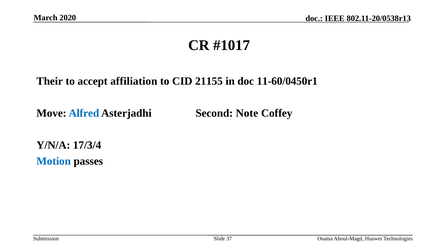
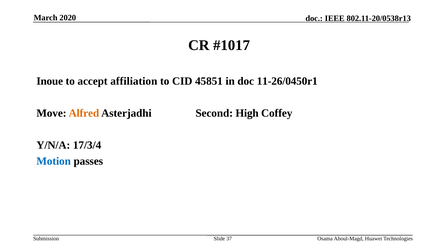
Their: Their -> Inoue (50, 81)
21155: 21155 -> 45851 (209, 81)
11-60/0450r1: 11-60/0450r1 -> 11-26/0450r1 (287, 81)
Alfred colour: blue -> orange (84, 113)
Note: Note -> High (247, 113)
